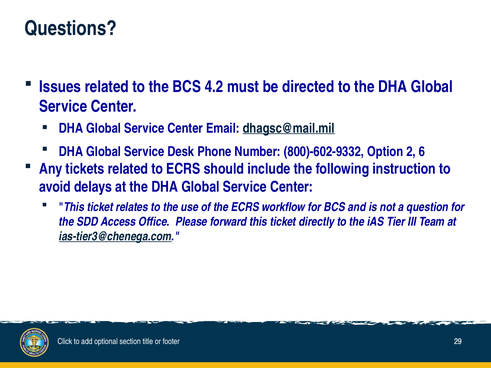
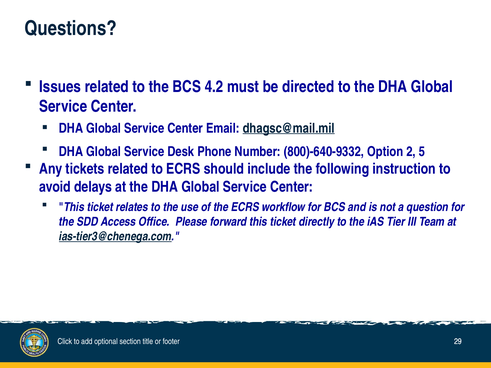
800)-602-9332: 800)-602-9332 -> 800)-640-9332 (324, 152)
6: 6 -> 5 (422, 152)
